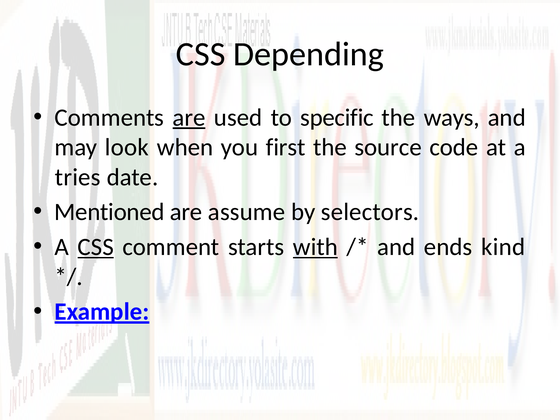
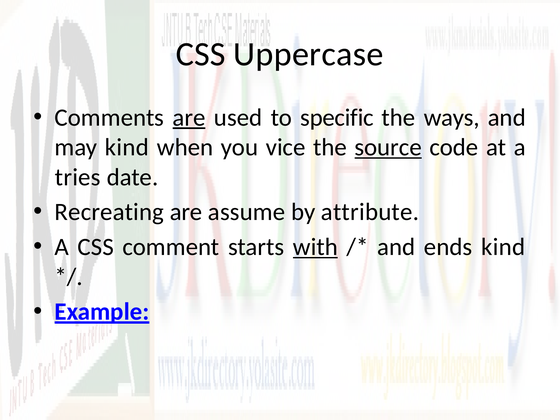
Depending: Depending -> Uppercase (308, 54)
may look: look -> kind (127, 147)
first: first -> vice (286, 147)
source underline: none -> present (388, 147)
Mentioned: Mentioned -> Recreating (109, 212)
selectors: selectors -> attribute (370, 212)
CSS underline: present -> none (96, 247)
